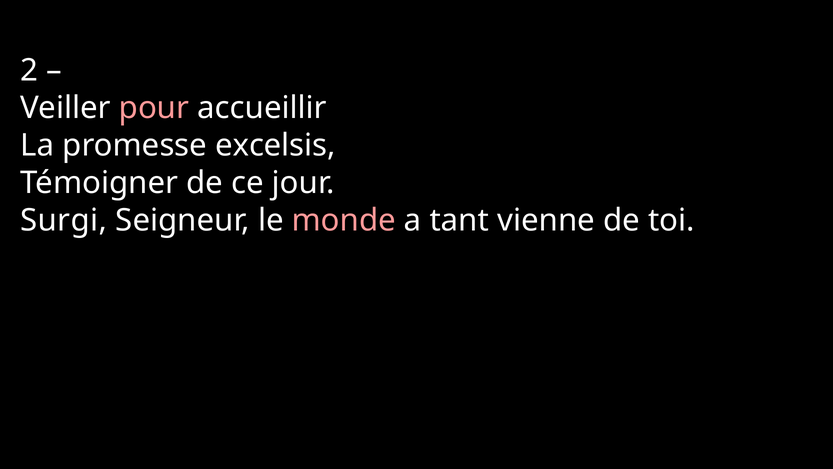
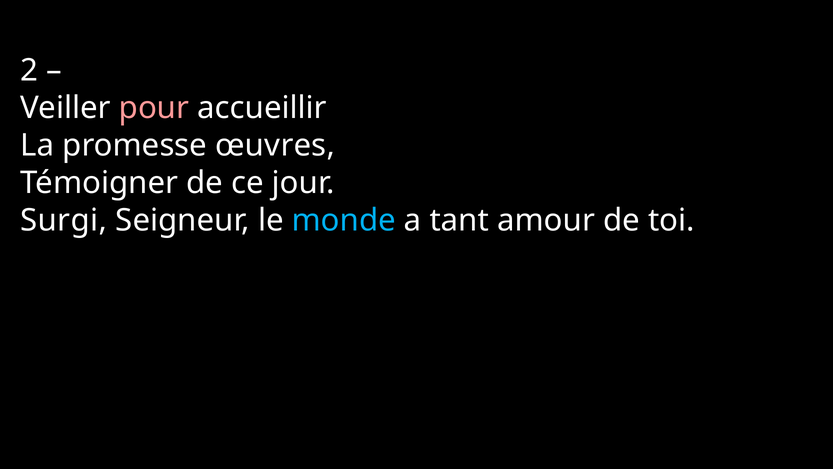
excelsis: excelsis -> œuvres (275, 145)
monde colour: pink -> light blue (344, 220)
vienne: vienne -> amour (546, 220)
